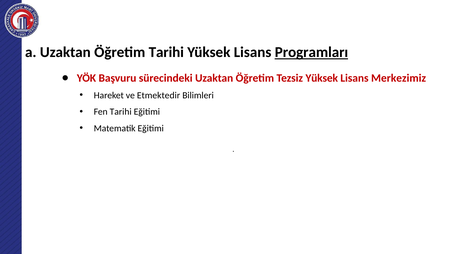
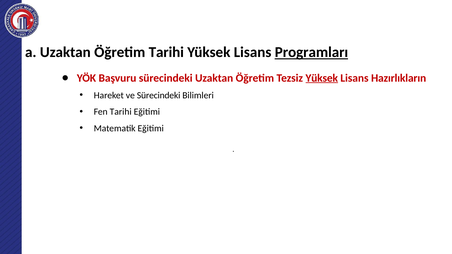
Yüksek underline: none -> present (322, 78)
Merkezimiz: Merkezimiz -> Hazırlıkların (399, 78)
ve Etmektedir: Etmektedir -> Sürecindeki (159, 96)
